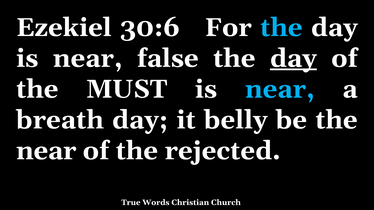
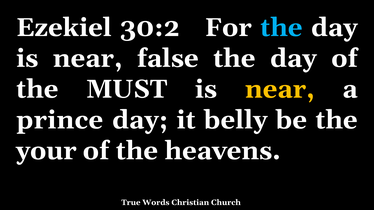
30:6: 30:6 -> 30:2 (150, 28)
day underline: present -> none (293, 58)
near colour: light blue -> yellow (280, 89)
breath: breath -> prince (60, 120)
near: near -> your (46, 151)
rejected: rejected -> heavens (223, 151)
